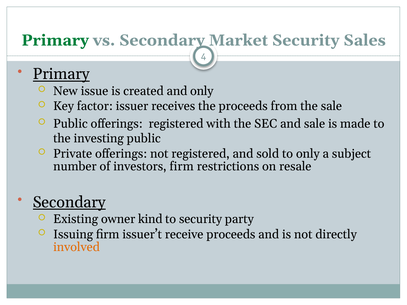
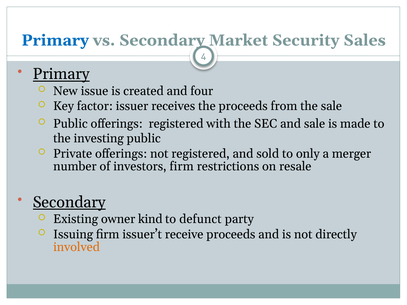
Primary colour: green -> blue (55, 40)
and only: only -> four (202, 91)
subject: subject -> merger (352, 154)
to security: security -> defunct (200, 219)
